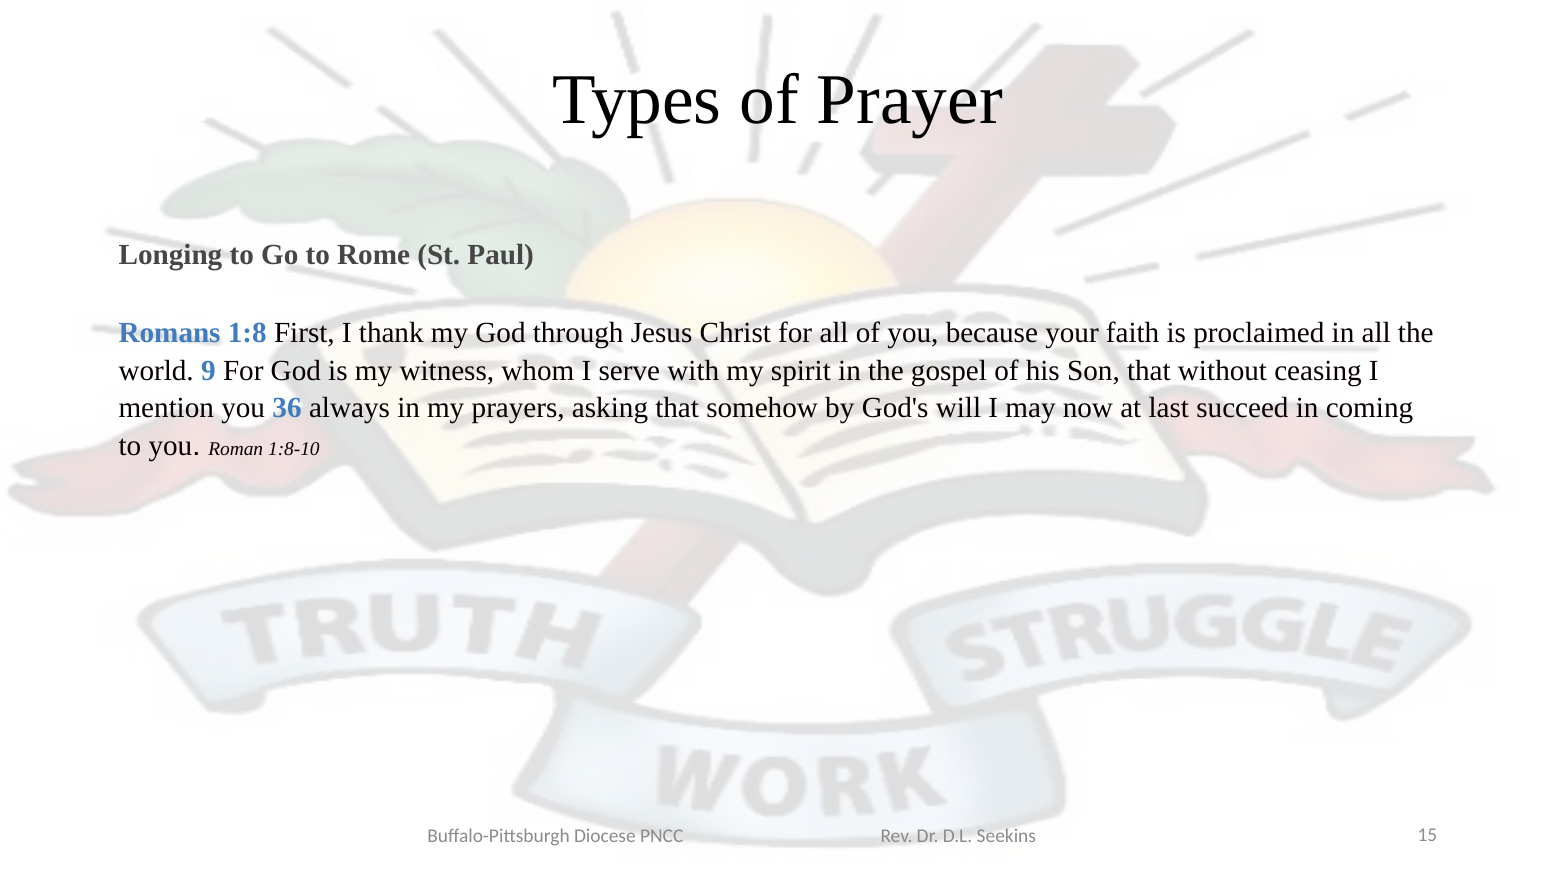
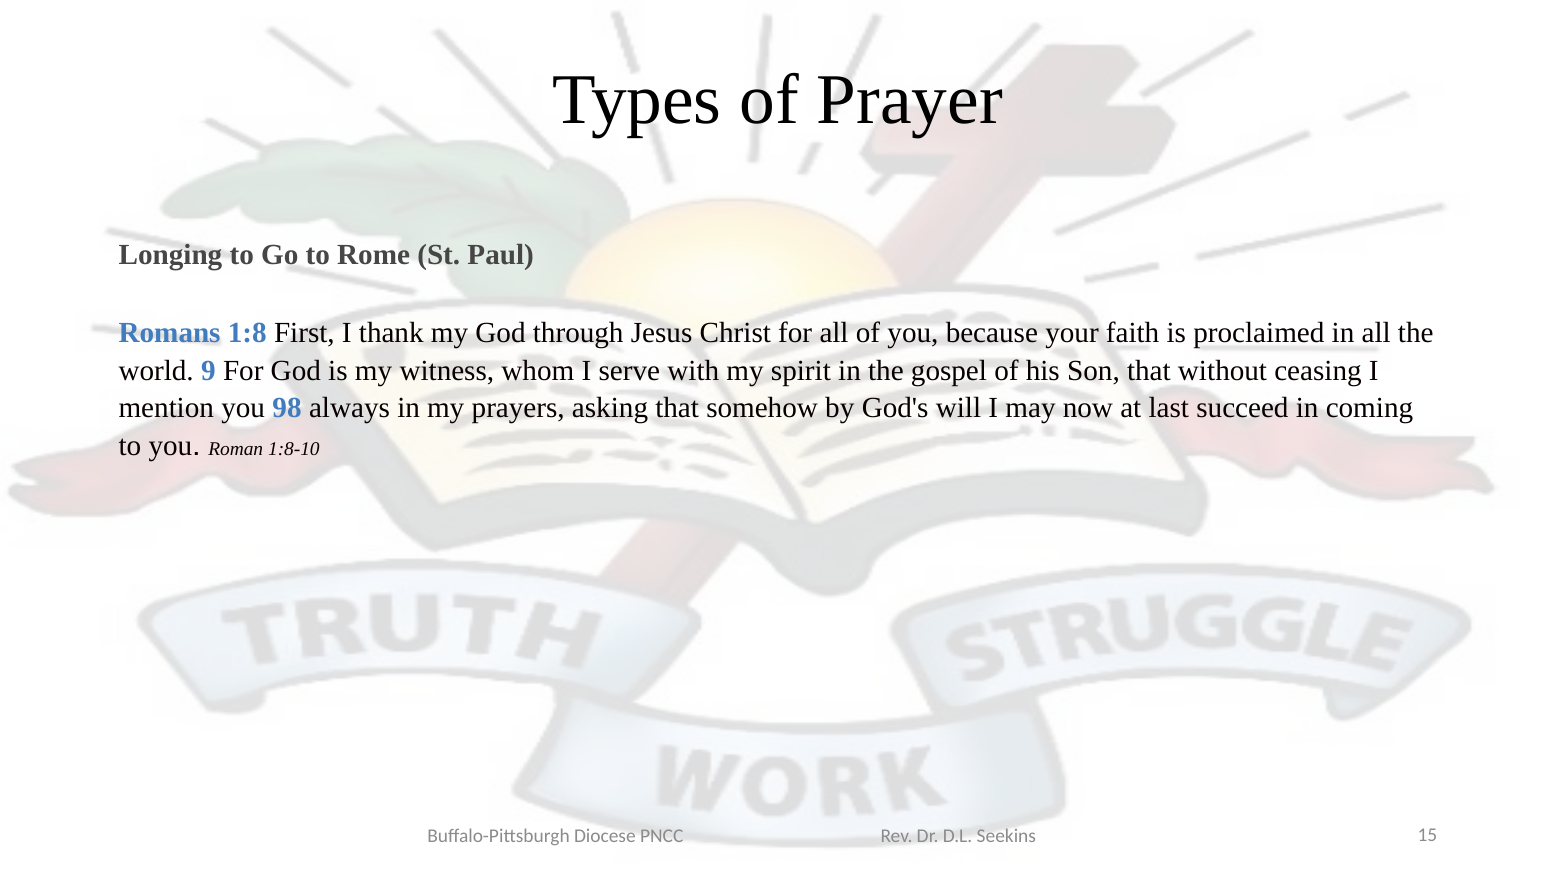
36: 36 -> 98 (287, 408)
